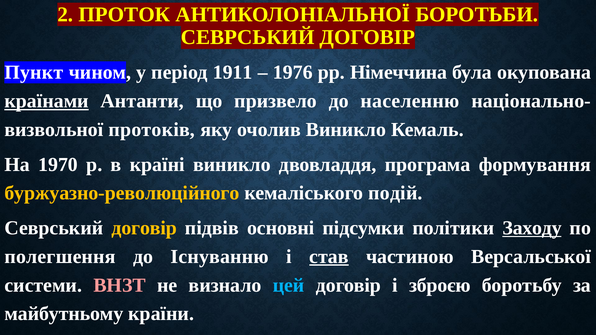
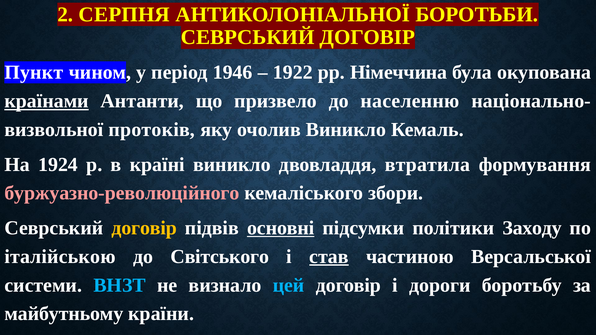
ПРОТОК: ПРОТОК -> СЕРПНЯ (124, 15)
1911: 1911 -> 1946 (233, 72)
1976: 1976 -> 1922 (293, 72)
1970: 1970 -> 1924 (58, 165)
програма: програма -> втратила (427, 165)
буржуазно-революційного colour: yellow -> pink (122, 193)
подій: подій -> збори (396, 193)
основні underline: none -> present (281, 228)
Заходу underline: present -> none (532, 228)
полегшення: полегшення -> італійською (60, 257)
Існуванню: Існуванню -> Світського (220, 257)
ВНЗТ colour: pink -> light blue (120, 285)
зброєю: зброєю -> дороги (440, 285)
